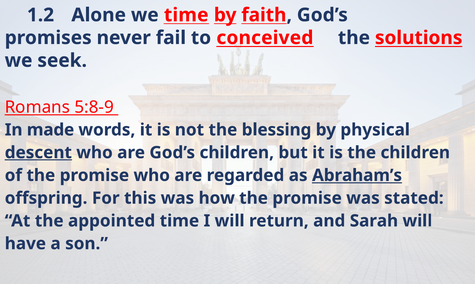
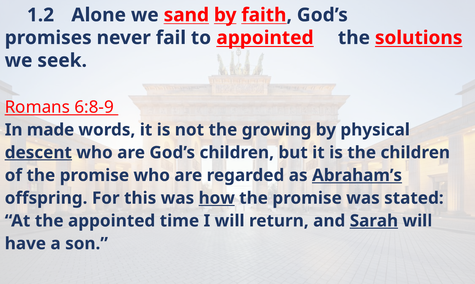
we time: time -> sand (186, 15)
to conceived: conceived -> appointed (265, 38)
5:8-9: 5:8-9 -> 6:8-9 (94, 107)
blessing: blessing -> growing (277, 130)
how underline: none -> present (217, 198)
Sarah underline: none -> present (374, 221)
